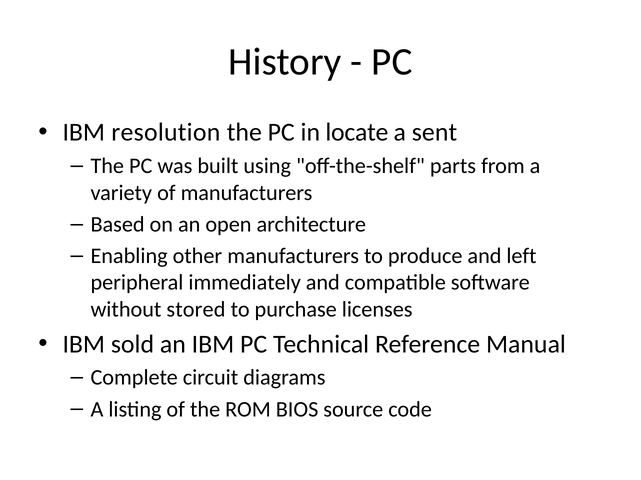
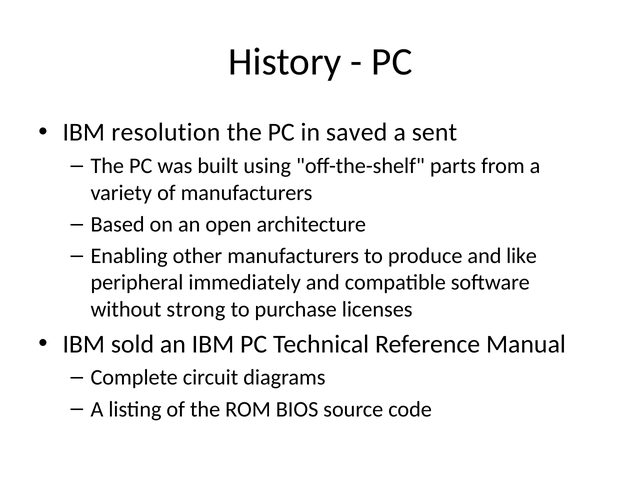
locate: locate -> saved (357, 133)
left: left -> like (522, 256)
stored: stored -> strong (196, 310)
